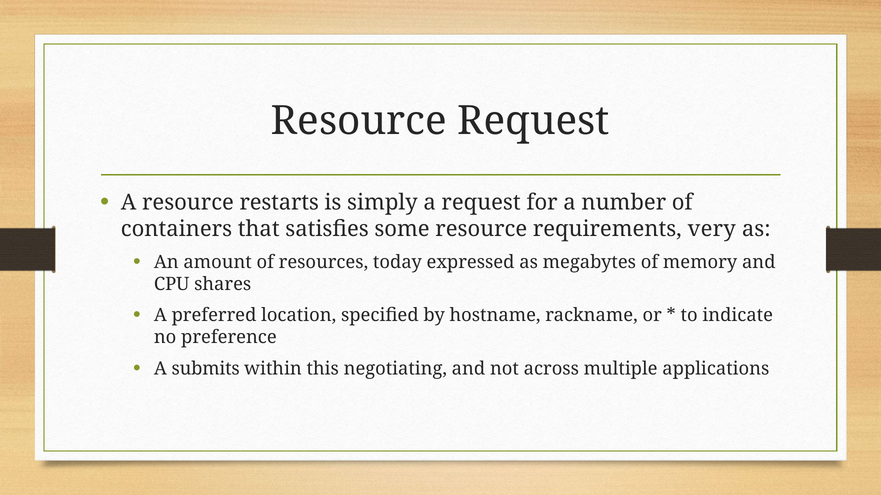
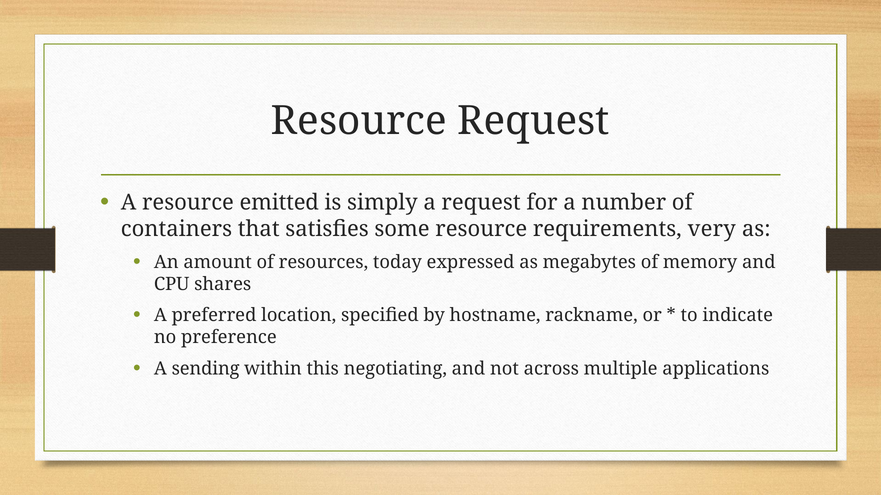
restarts: restarts -> emitted (279, 203)
submits: submits -> sending (206, 369)
